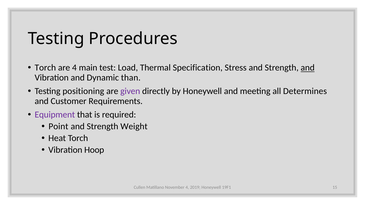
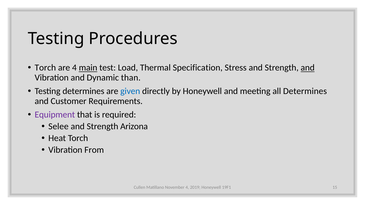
main underline: none -> present (88, 68)
Testing positioning: positioning -> determines (83, 91)
given colour: purple -> blue (130, 91)
Point: Point -> Selee (58, 127)
Weight: Weight -> Arizona (134, 127)
Hoop: Hoop -> From (94, 150)
